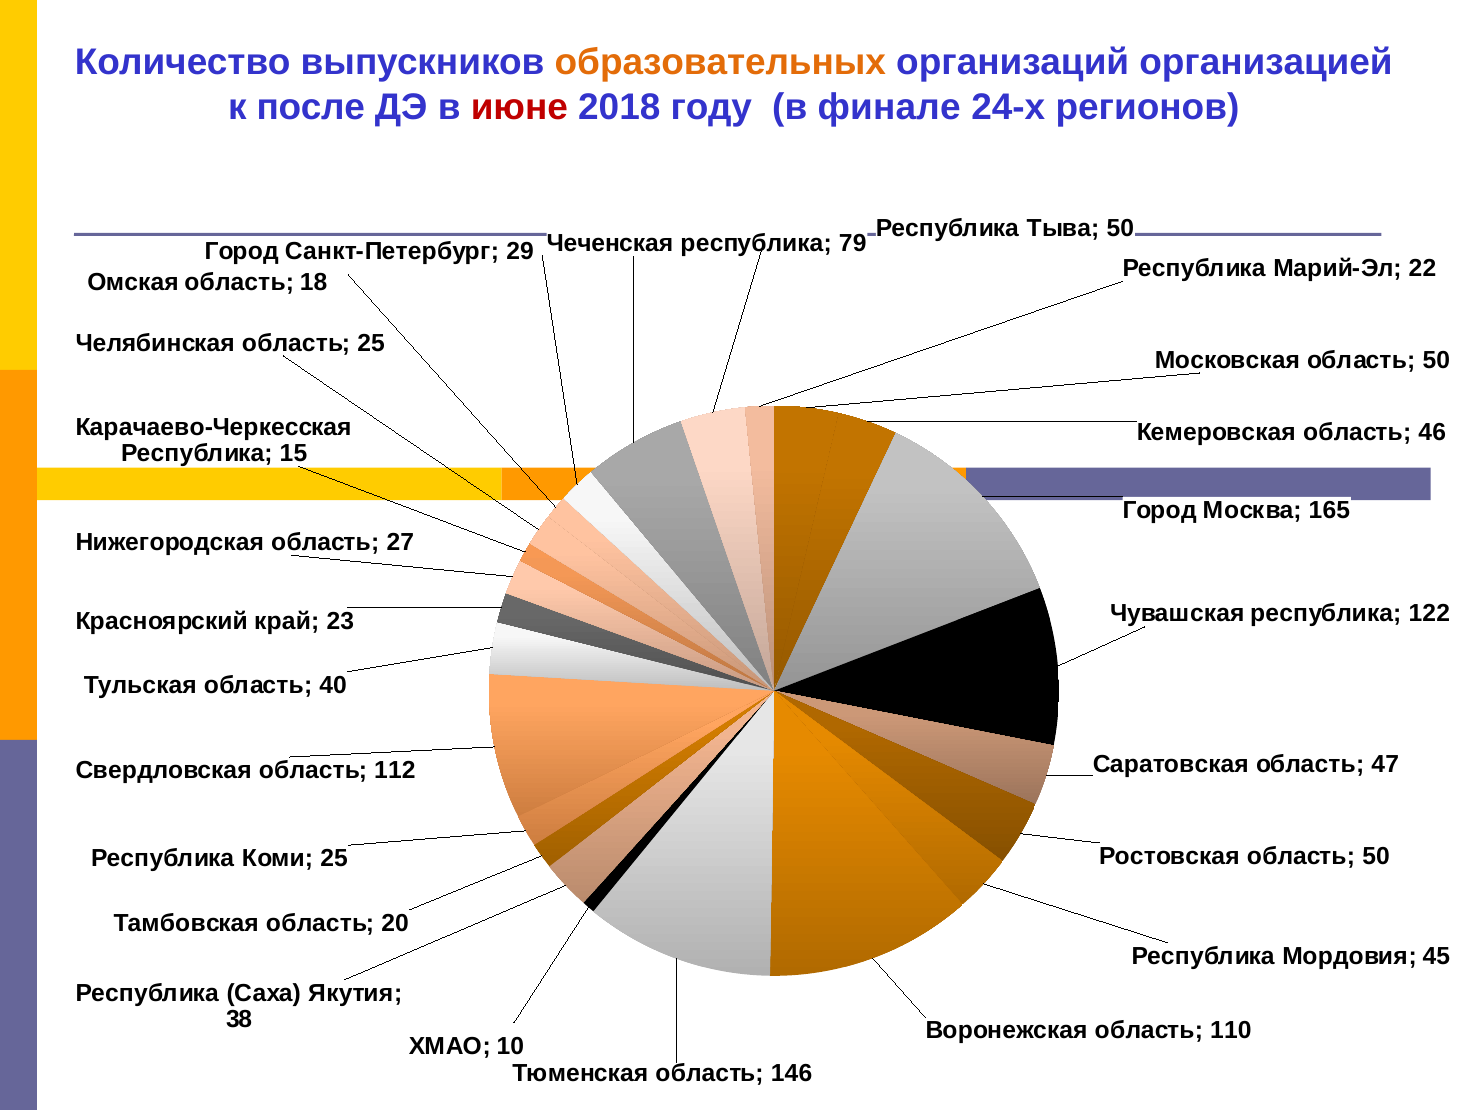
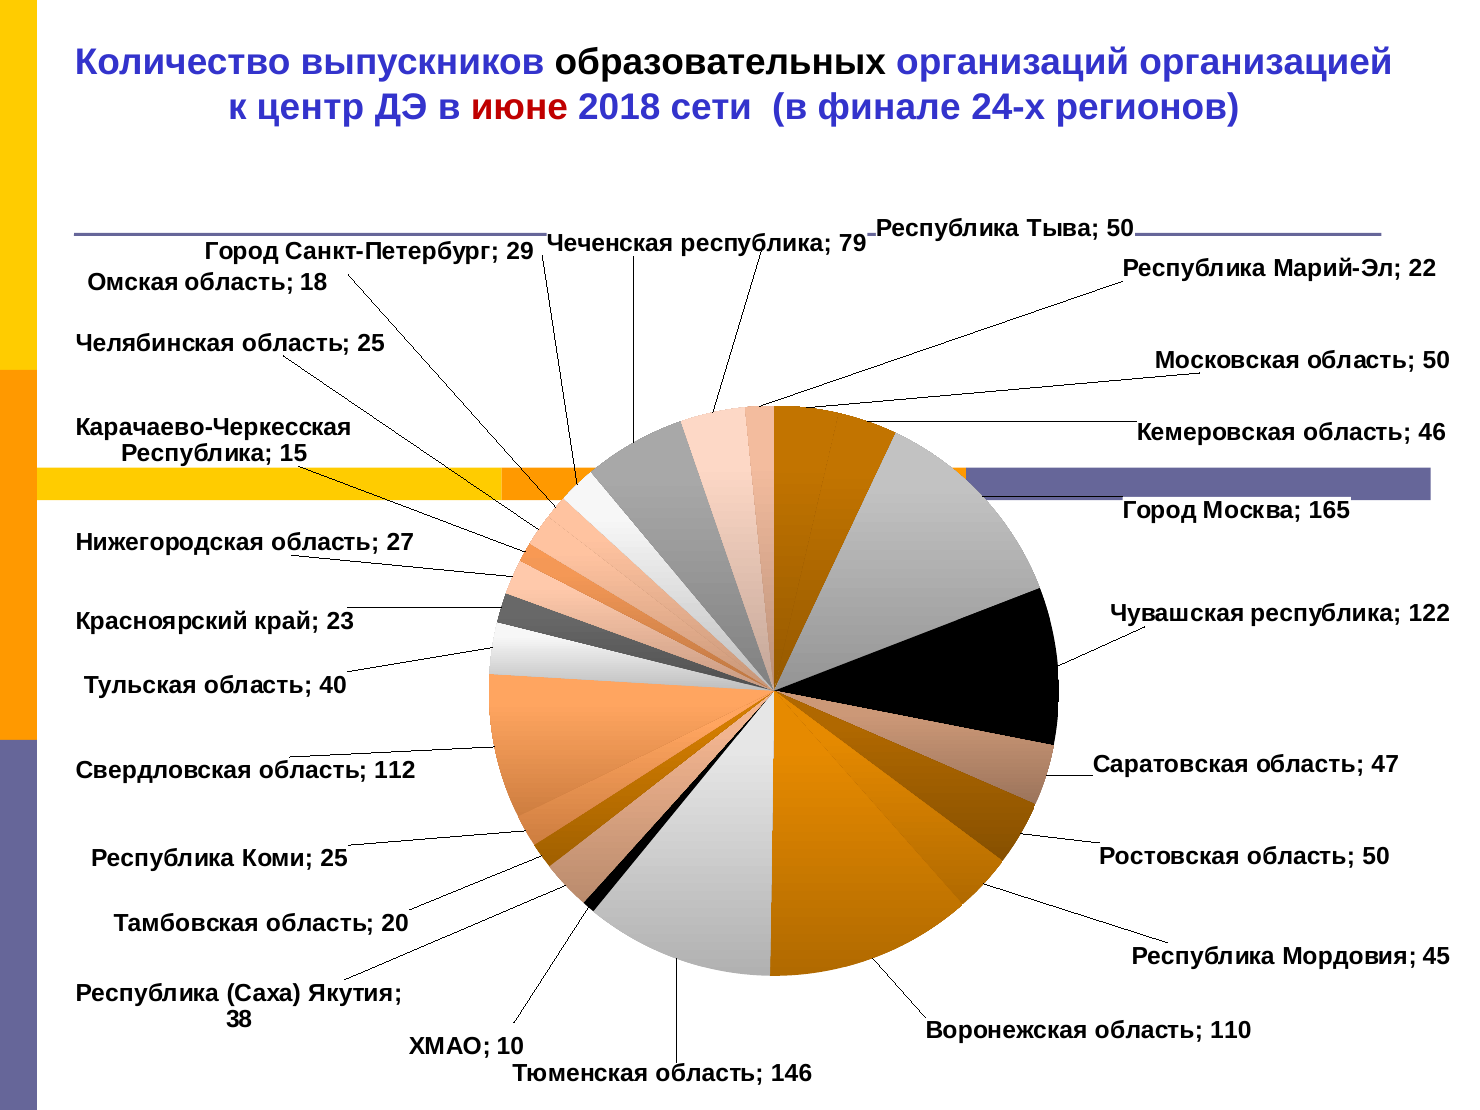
образовательных colour: orange -> black (720, 63)
после: после -> центр (310, 107)
году: году -> сети (711, 107)
